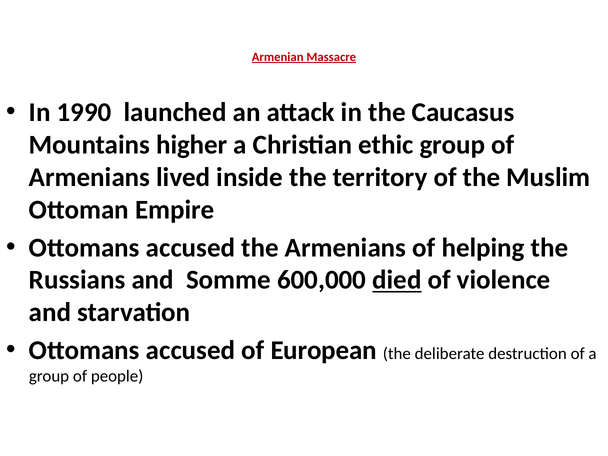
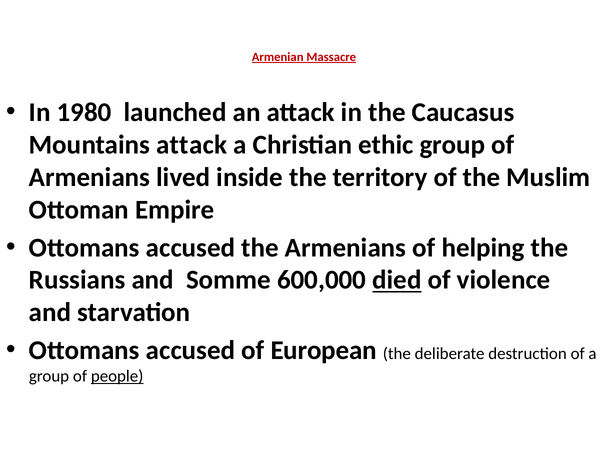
1990: 1990 -> 1980 (84, 112)
Mountains higher: higher -> attack (192, 145)
people underline: none -> present (117, 376)
